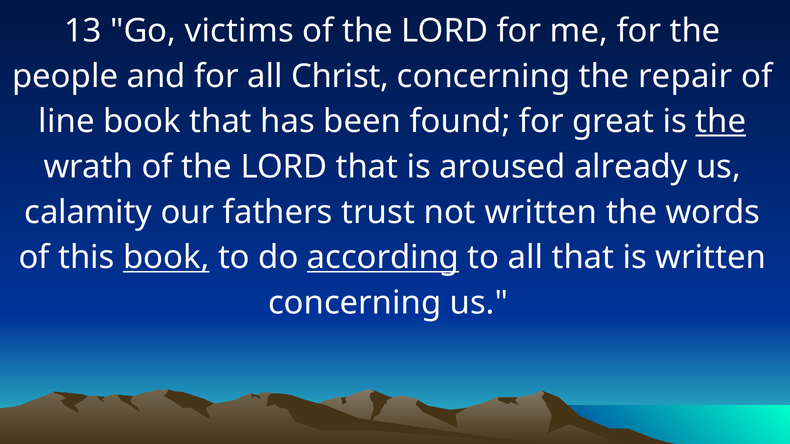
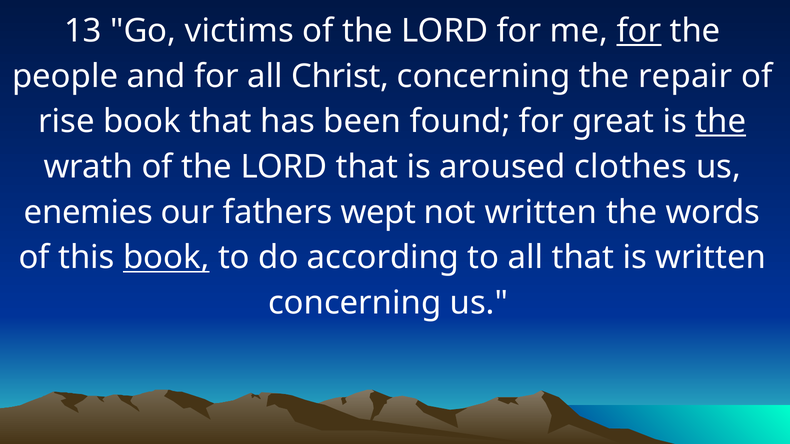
for underline: none -> present (639, 31)
line: line -> rise (67, 122)
already: already -> clothes (631, 167)
calamity: calamity -> enemies (88, 212)
trust: trust -> wept (378, 212)
according underline: present -> none (383, 258)
